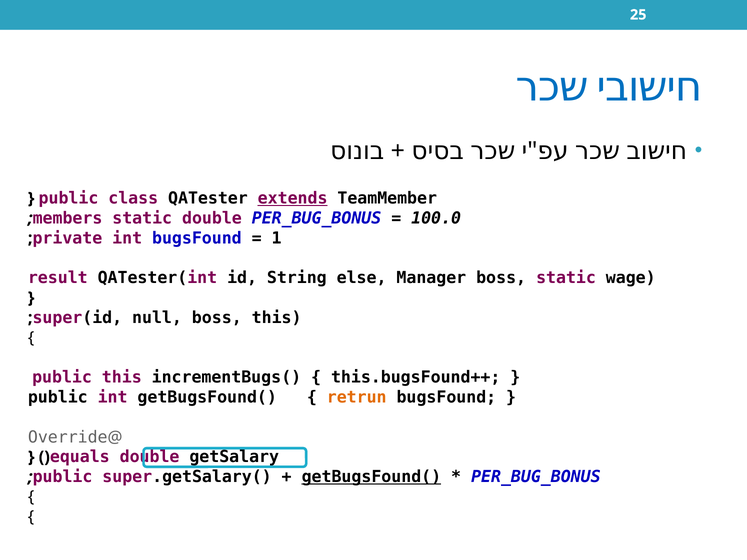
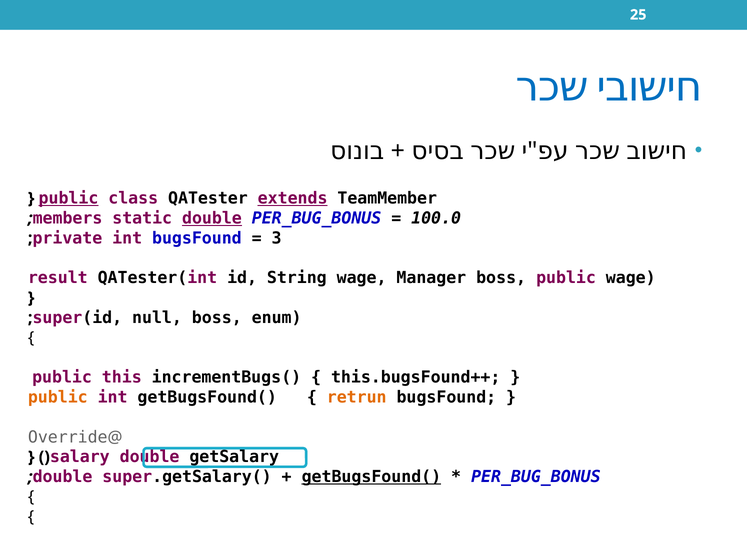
public underline: none -> present (69, 198)
double underline: none -> present (212, 218)
1: 1 -> 3 (277, 238)
String else: else -> wage (362, 278)
boss static: static -> public (566, 278)
boss this: this -> enum (277, 318)
public colour: black -> orange (58, 397)
equals: equals -> salary (80, 457)
public: public -> double (63, 477)
